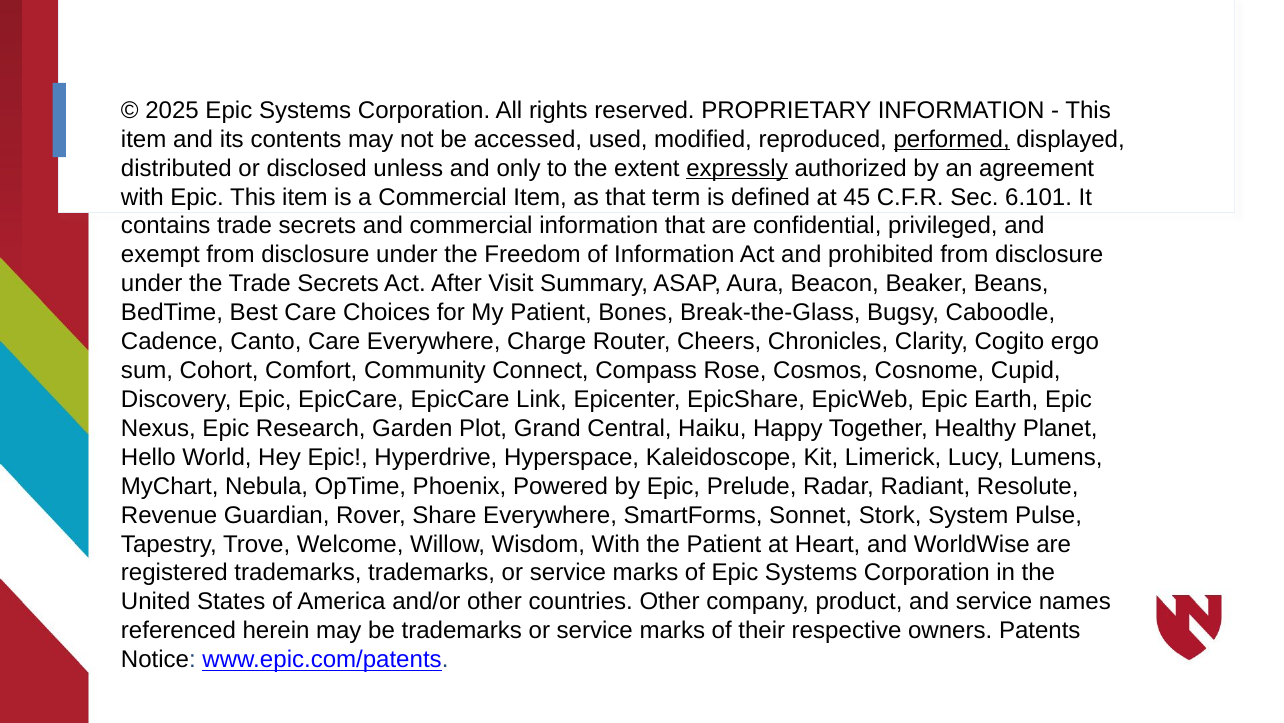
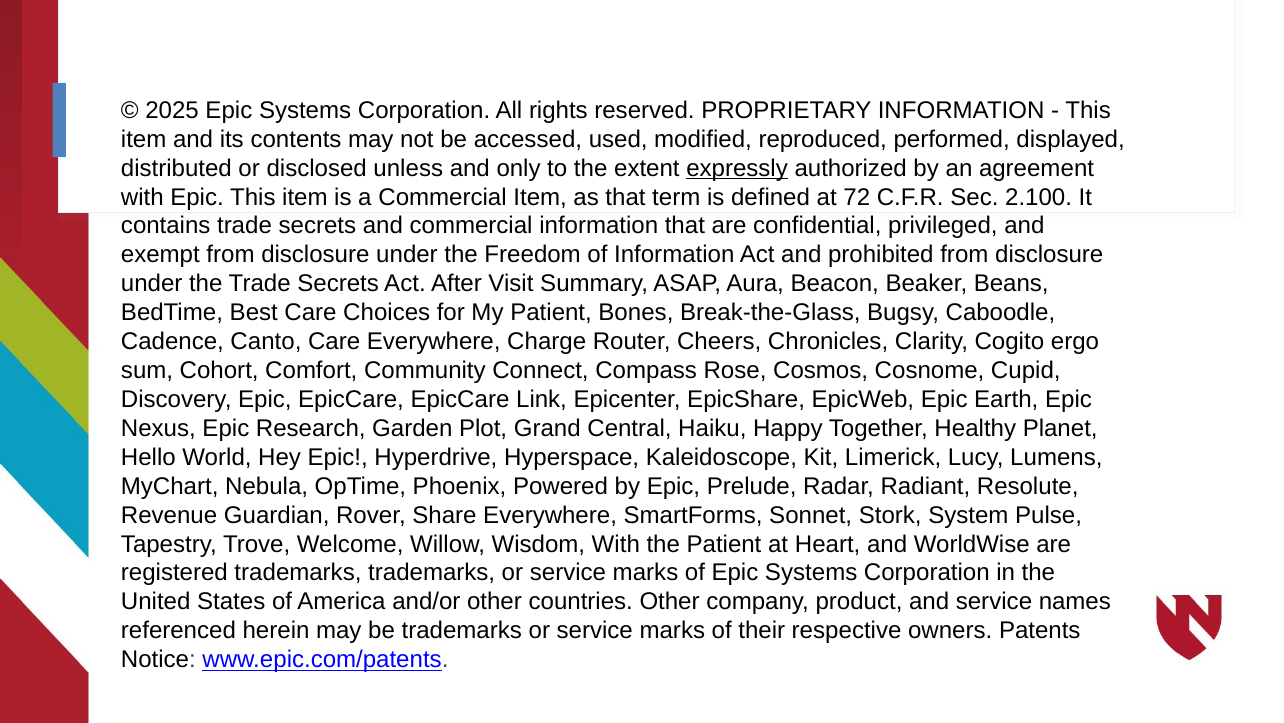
performed underline: present -> none (952, 139)
45: 45 -> 72 (857, 197)
6.101: 6.101 -> 2.100 (1039, 197)
